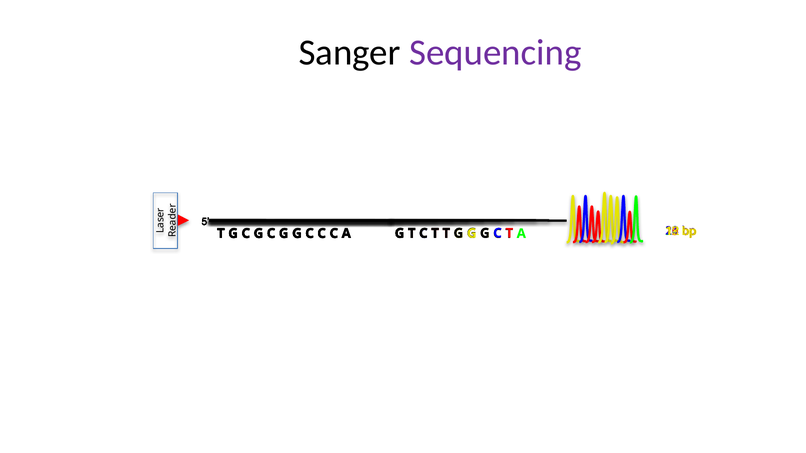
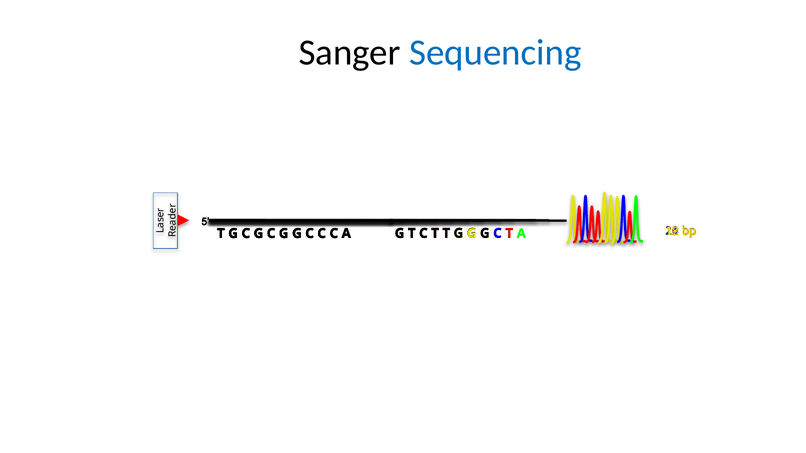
Sequencing colour: purple -> blue (495, 53)
